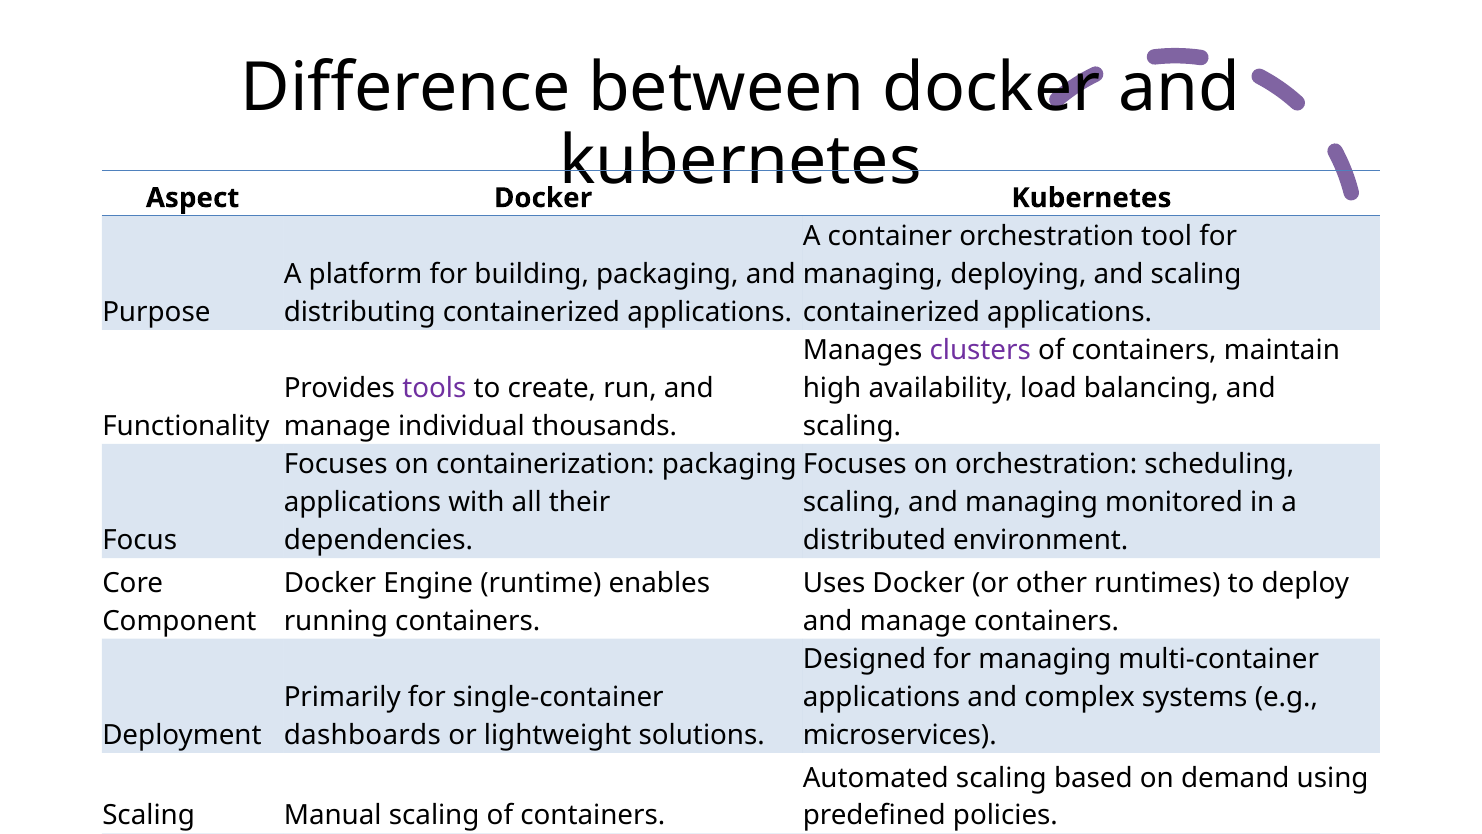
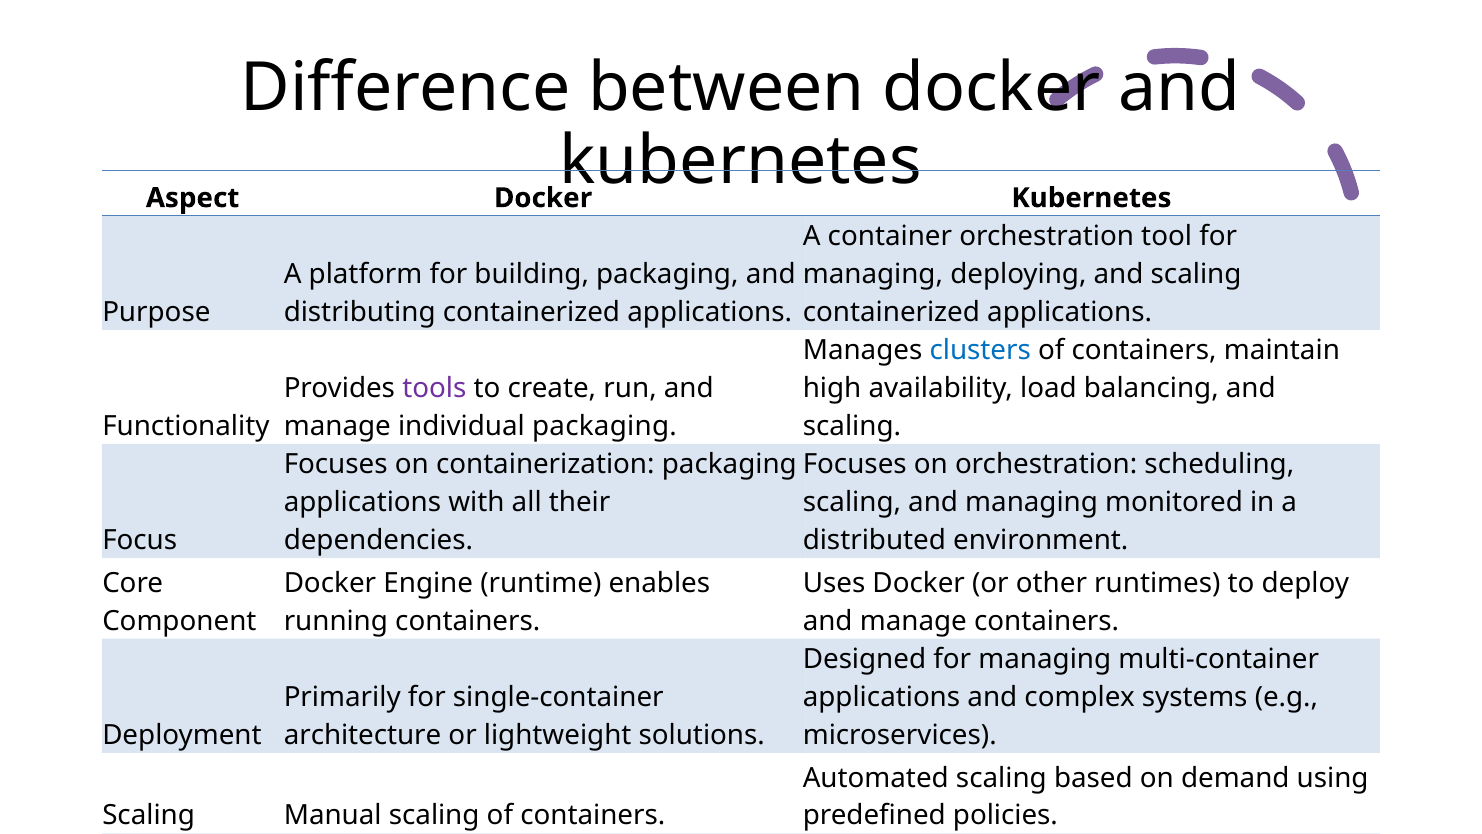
clusters colour: purple -> blue (980, 350)
individual thousands: thousands -> packaging (604, 426)
dashboards: dashboards -> architecture (363, 735)
